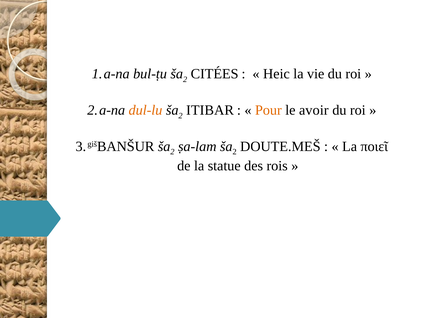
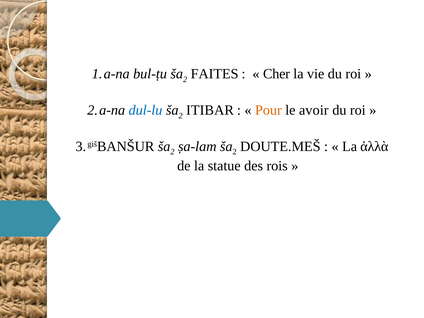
CITÉES: CITÉES -> FAITES (215, 74)
Heic: Heic -> Cher (277, 74)
dul-lu colour: orange -> blue (146, 110)
ποιεῖ: ποιεῖ -> ἀλλὰ (374, 146)
